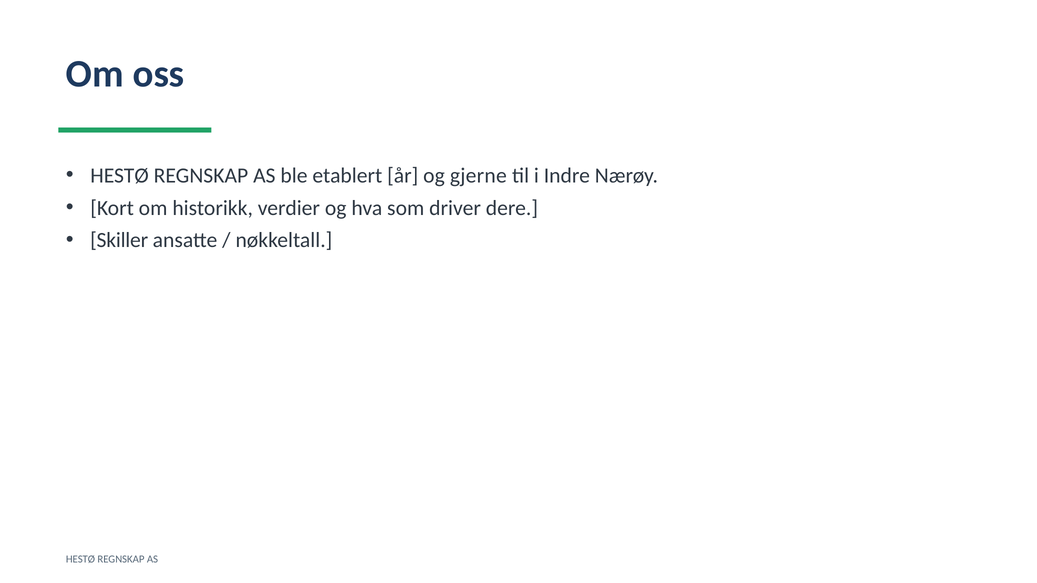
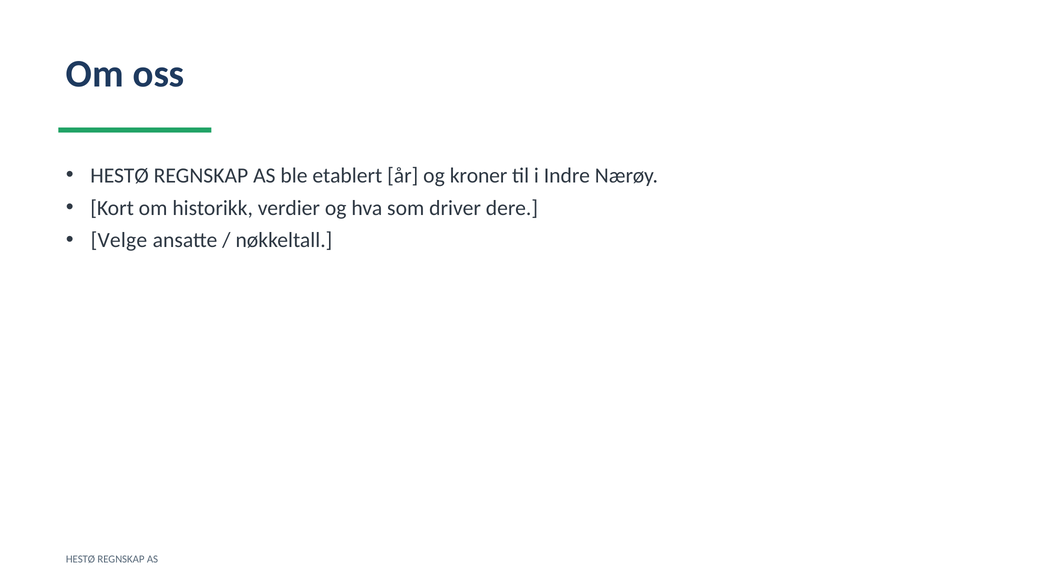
gjerne: gjerne -> kroner (479, 176)
Skiller: Skiller -> Velge (119, 240)
